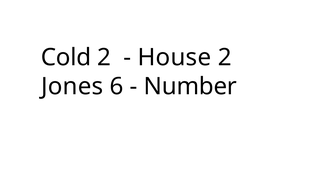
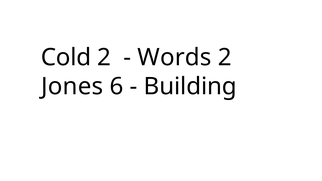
House: House -> Words (174, 57)
Number: Number -> Building (190, 86)
